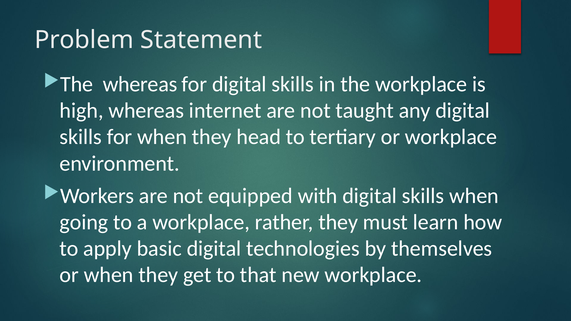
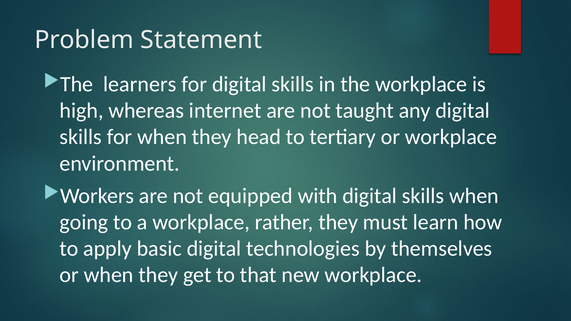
whereas: whereas -> learners (140, 84)
